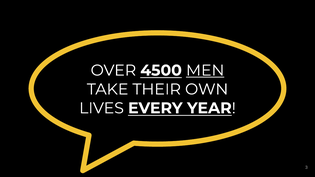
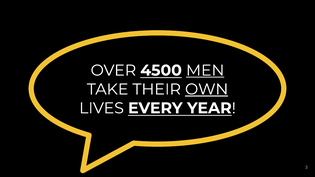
OWN underline: none -> present (207, 89)
